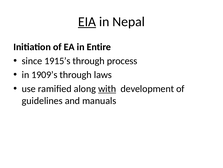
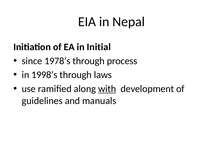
EIA underline: present -> none (87, 22)
Entire: Entire -> Initial (99, 47)
1915’s: 1915’s -> 1978’s (57, 61)
1909’s: 1909’s -> 1998’s (44, 75)
